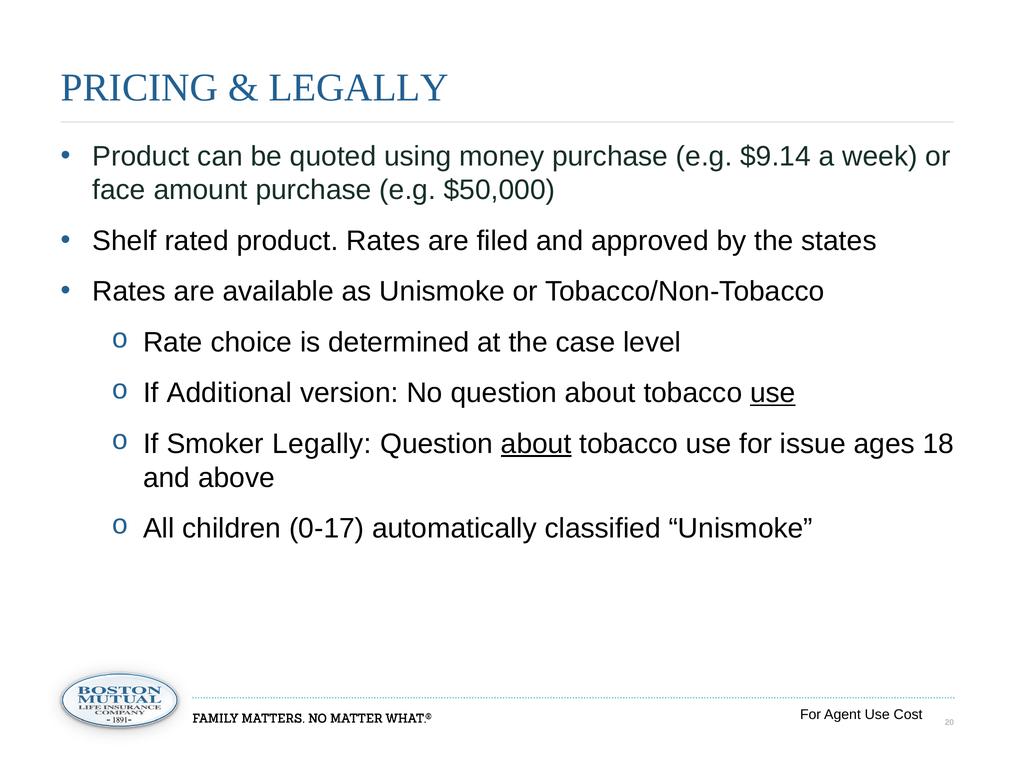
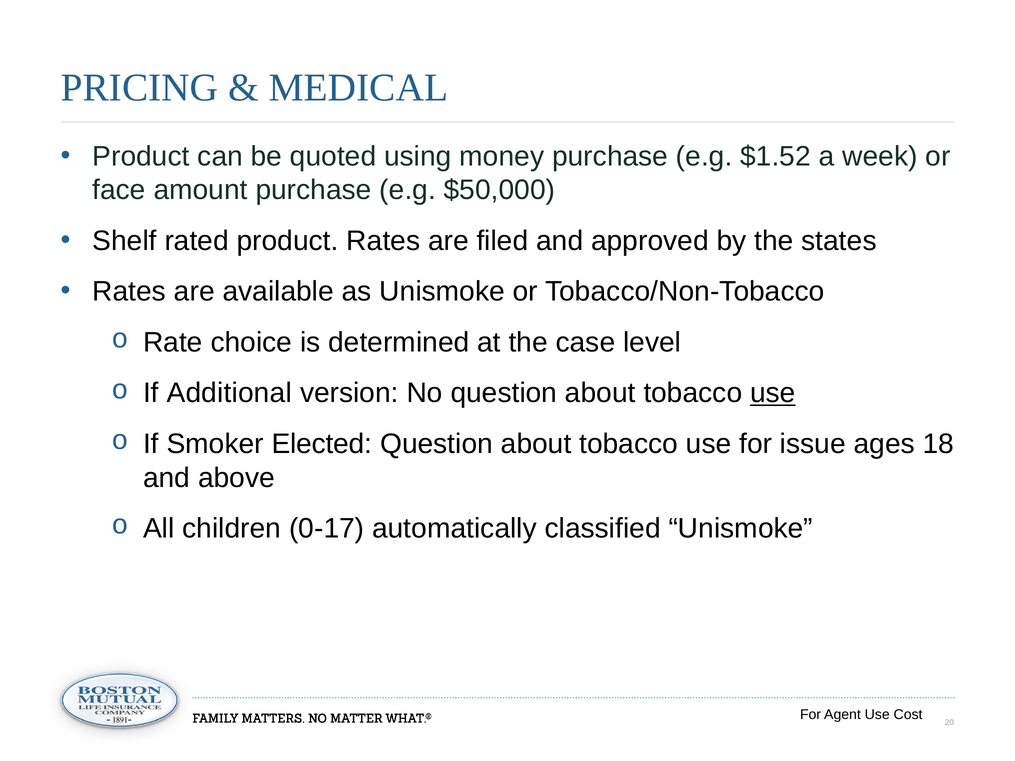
LEGALLY: LEGALLY -> MEDICAL (358, 88)
$9.14: $9.14 -> $1.52 (776, 156)
Smoker Legally: Legally -> Elected (322, 444)
about underline: present -> none (536, 444)
